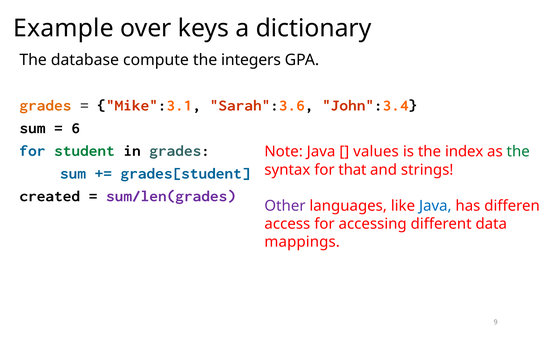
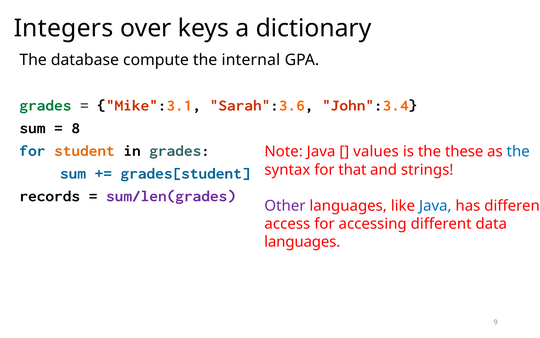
Example: Example -> Integers (63, 28)
integers: integers -> internal (251, 60)
grades colour: orange -> green (45, 105)
6: 6 -> 8 (76, 128)
student colour: green -> orange (84, 150)
index: index -> these (464, 151)
the colour: green -> blue (518, 151)
created: created -> records (50, 196)
mappings: mappings -> languages (302, 241)
